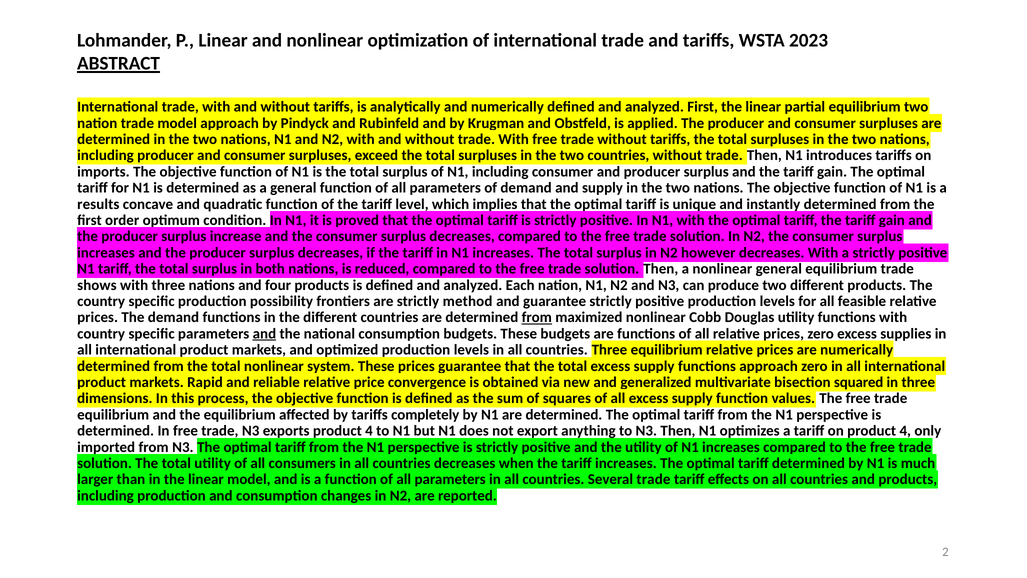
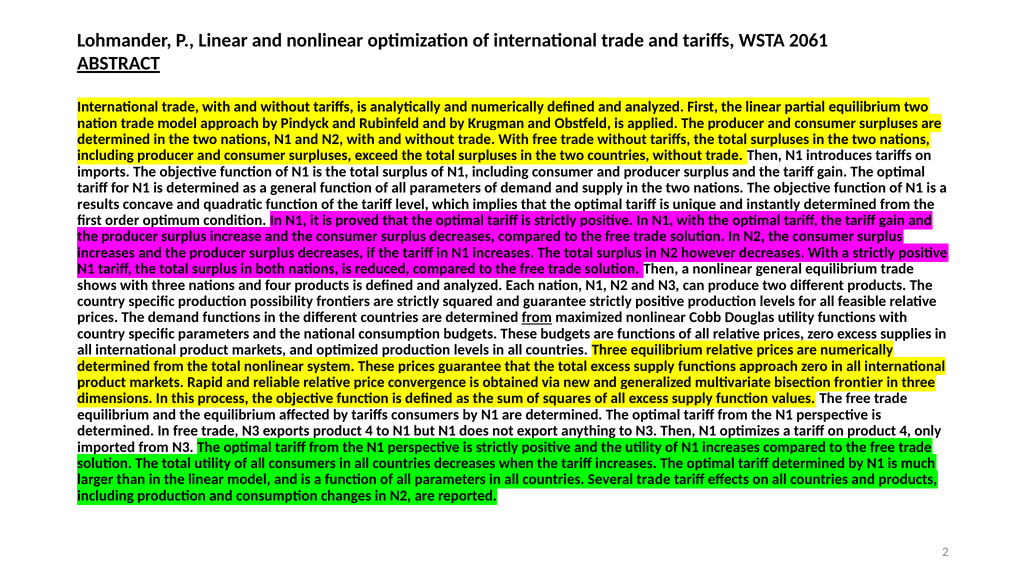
2023: 2023 -> 2061 (809, 40)
method: method -> squared (468, 301)
and underline: present -> none (264, 334)
squared: squared -> frontier (859, 382)
tariffs completely: completely -> consumers (425, 415)
